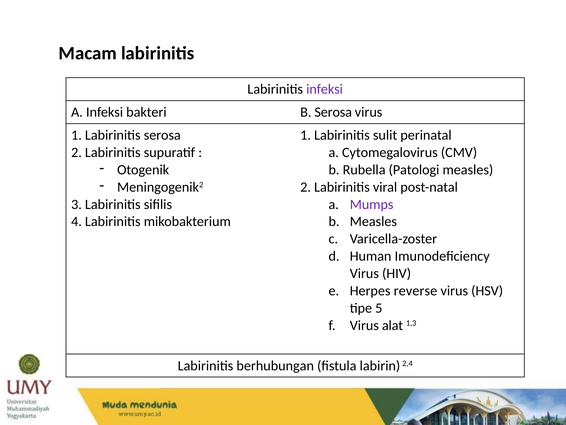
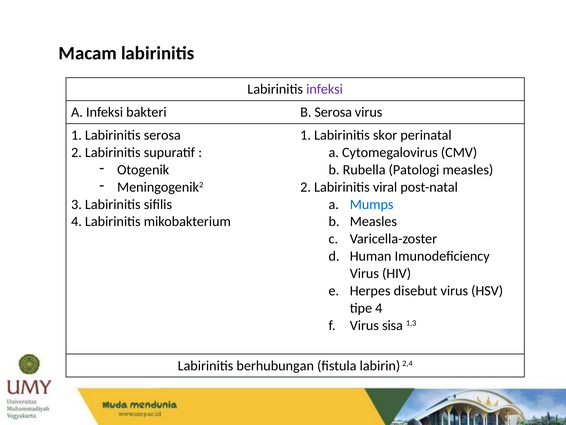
sulit: sulit -> skor (385, 135)
Mumps colour: purple -> blue (372, 204)
reverse: reverse -> disebut (415, 290)
tipe 5: 5 -> 4 (379, 308)
alat: alat -> sisa (392, 325)
